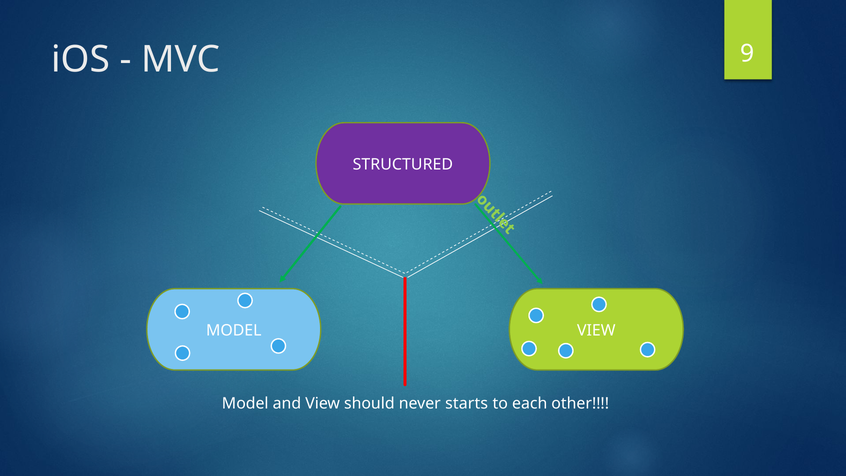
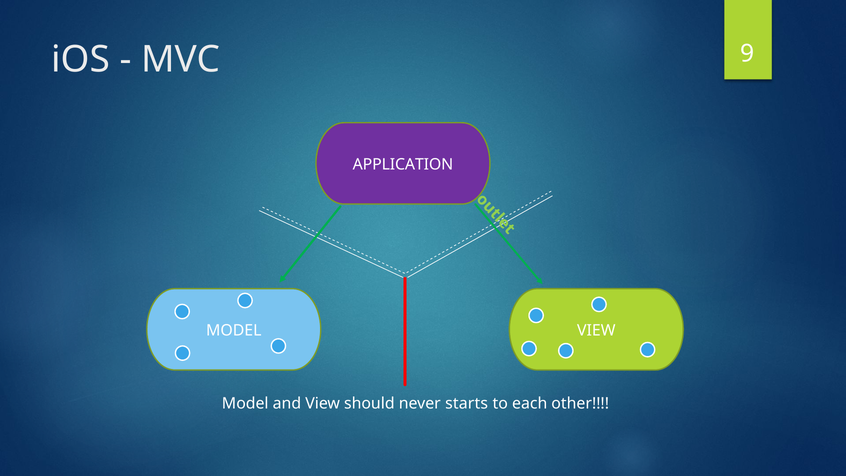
STRUCTURED: STRUCTURED -> APPLICATION (403, 164)
